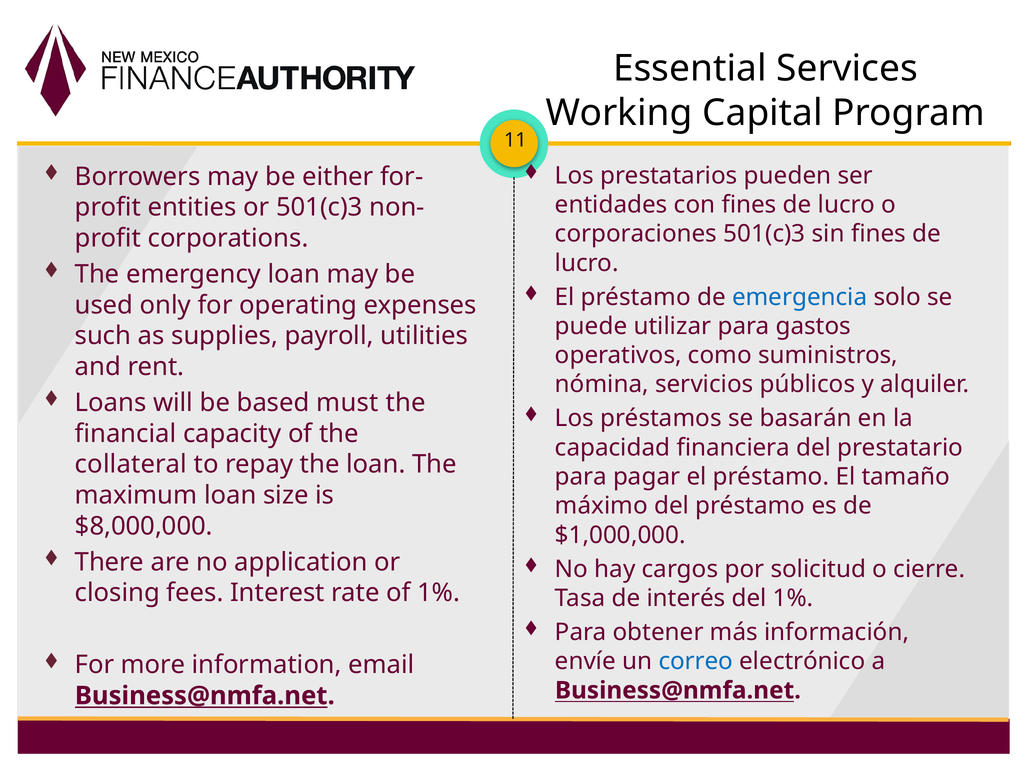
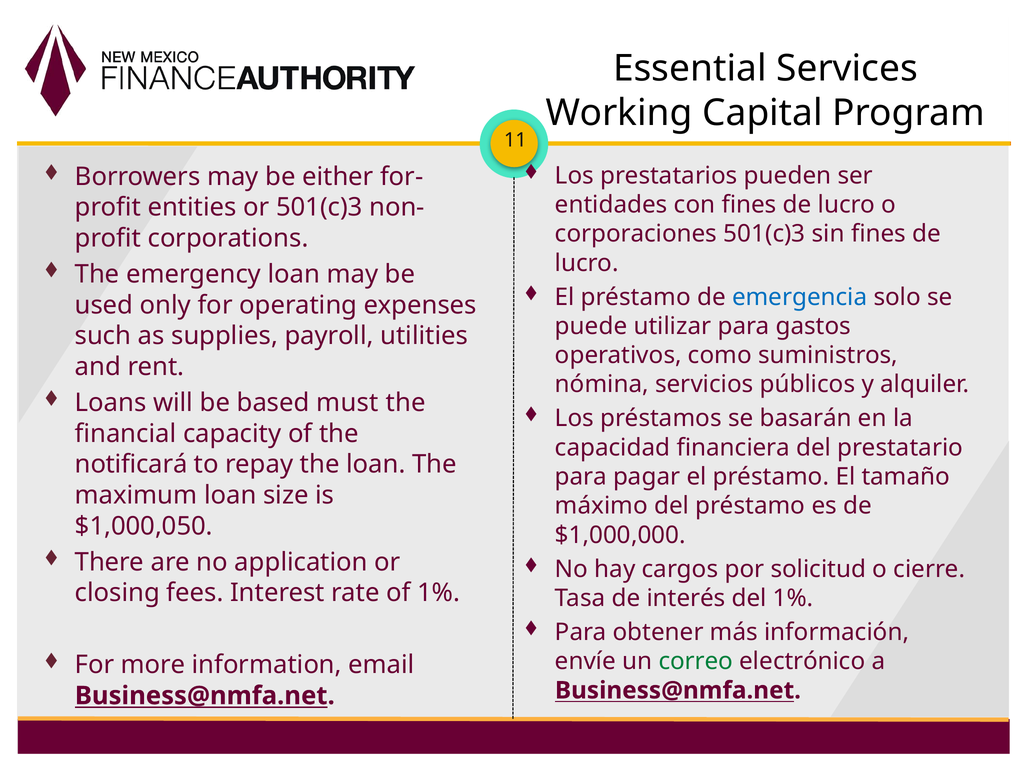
collateral: collateral -> notificará (131, 464)
$8,000,000: $8,000,000 -> $1,000,050 (144, 526)
correo colour: blue -> green (696, 661)
